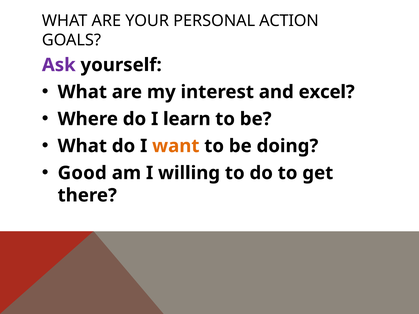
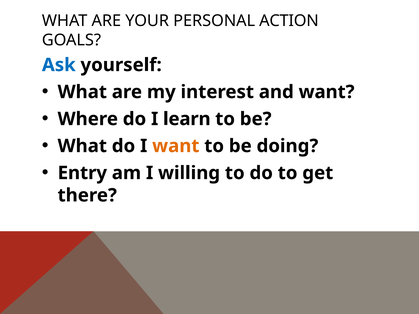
Ask colour: purple -> blue (59, 65)
and excel: excel -> want (327, 92)
Good: Good -> Entry (82, 173)
